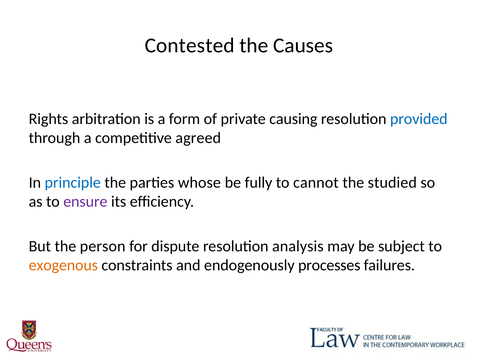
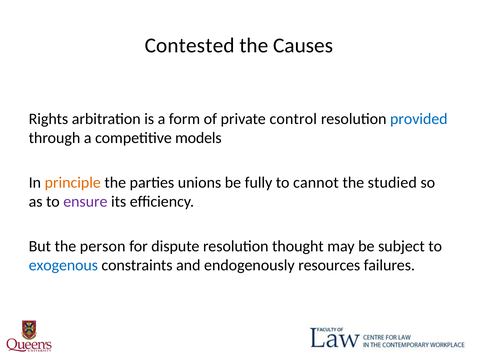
causing: causing -> control (293, 119)
agreed: agreed -> models (198, 138)
principle colour: blue -> orange (73, 183)
whose: whose -> unions (200, 183)
analysis: analysis -> thought (298, 246)
exogenous colour: orange -> blue (63, 266)
processes: processes -> resources (329, 266)
